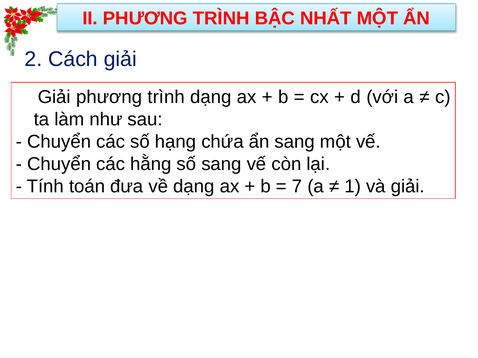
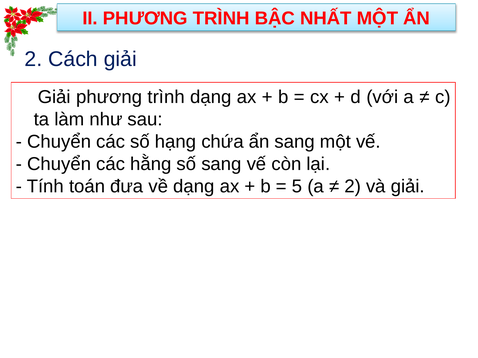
7: 7 -> 5 (297, 187)
1: 1 -> 2 (353, 187)
